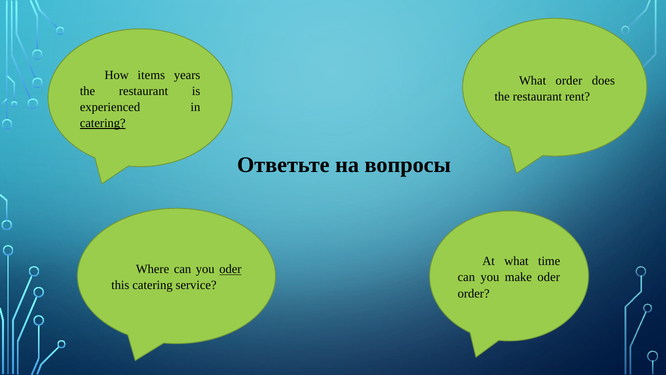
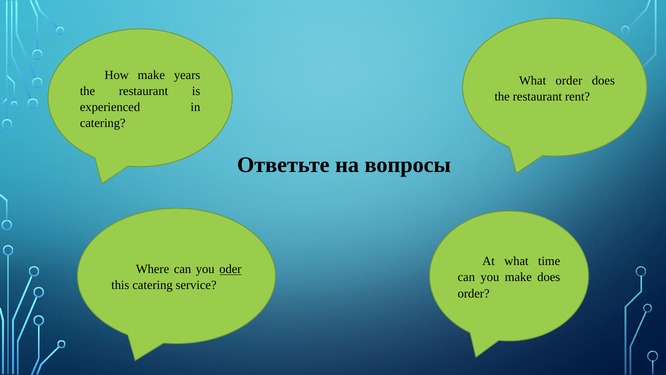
How items: items -> make (151, 75)
catering underline: present -> none (103, 123)
make oder: oder -> does (549, 277)
